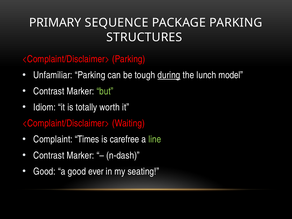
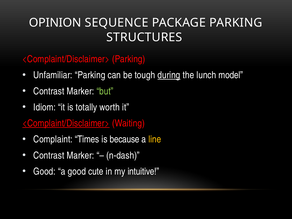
PRIMARY: PRIMARY -> OPINION (55, 23)
<Complaint/Disclaimer> underline: none -> present (66, 123)
carefree: carefree -> because (125, 139)
line colour: light green -> yellow (155, 139)
ever: ever -> cute (96, 172)
seating: seating -> intuitive (143, 172)
